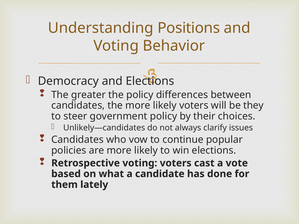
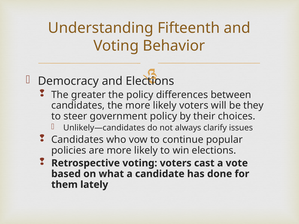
Positions: Positions -> Fifteenth (189, 28)
